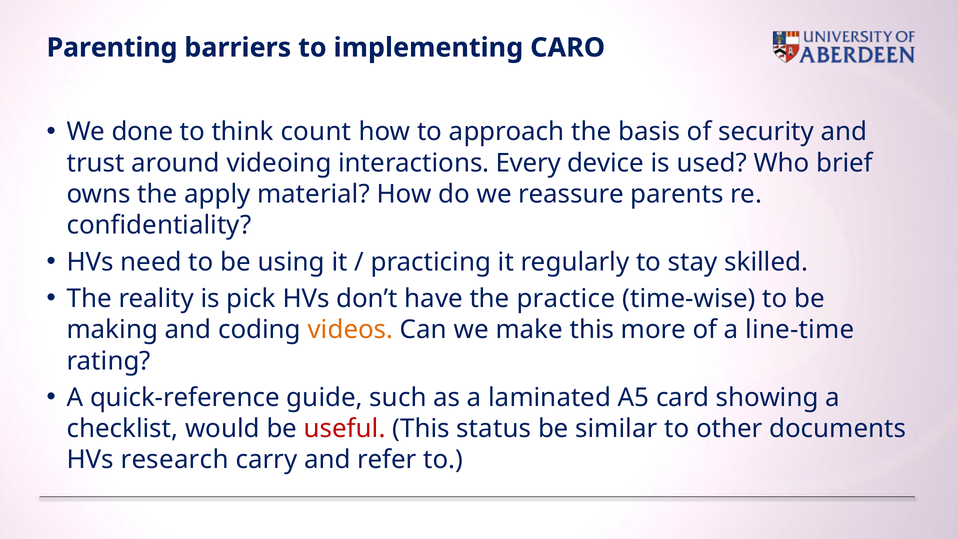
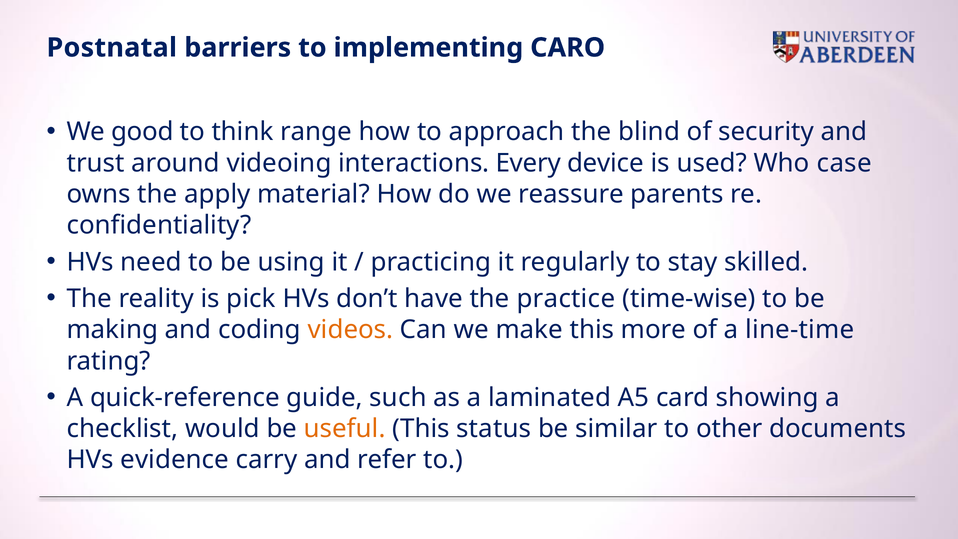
Parenting: Parenting -> Postnatal (112, 48)
done: done -> good (142, 132)
count: count -> range (316, 132)
basis: basis -> blind (649, 132)
brief: brief -> case (844, 163)
useful colour: red -> orange (345, 429)
research: research -> evidence (175, 460)
